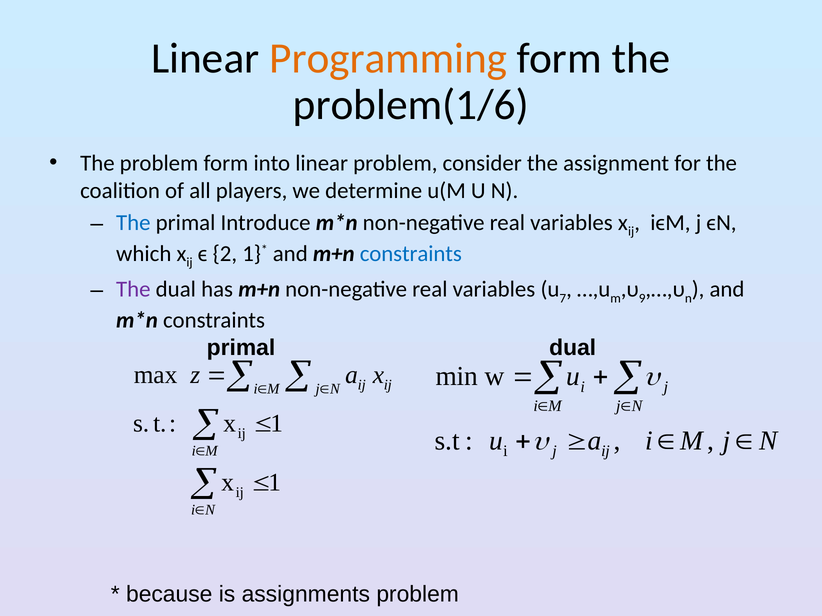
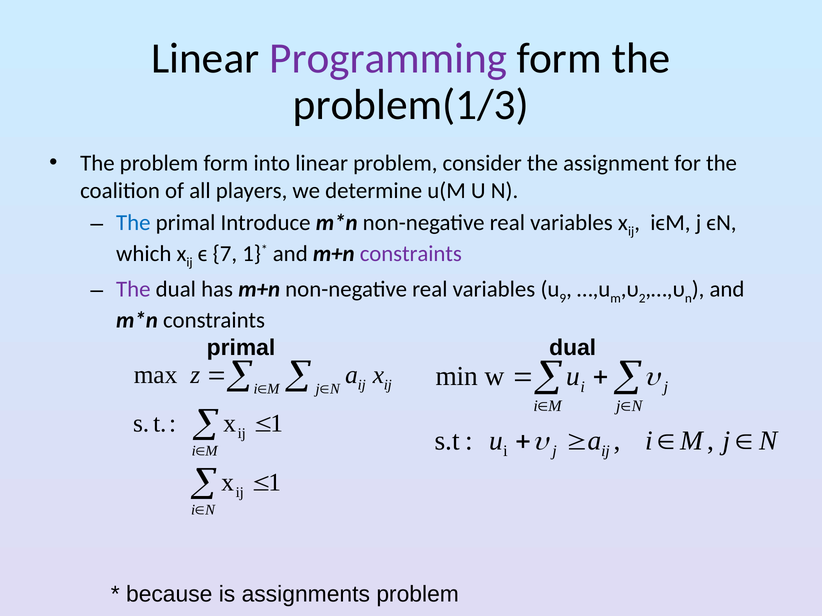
Programming colour: orange -> purple (388, 58)
problem(1/6: problem(1/6 -> problem(1/3 (411, 105)
2: 2 -> 7 (225, 254)
constraints colour: blue -> purple (411, 254)
7: 7 -> 9 (563, 298)
9: 9 -> 2 (642, 298)
